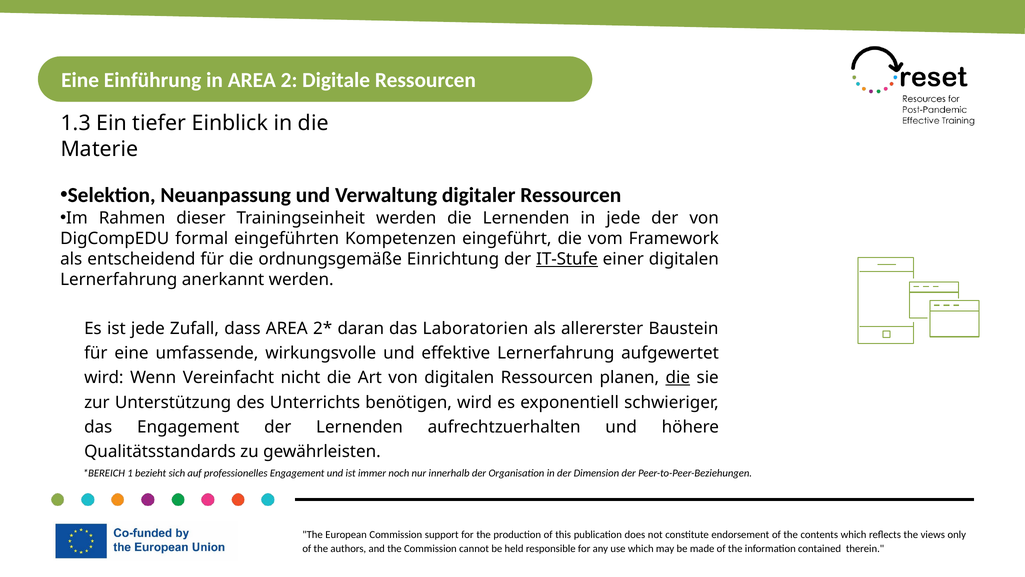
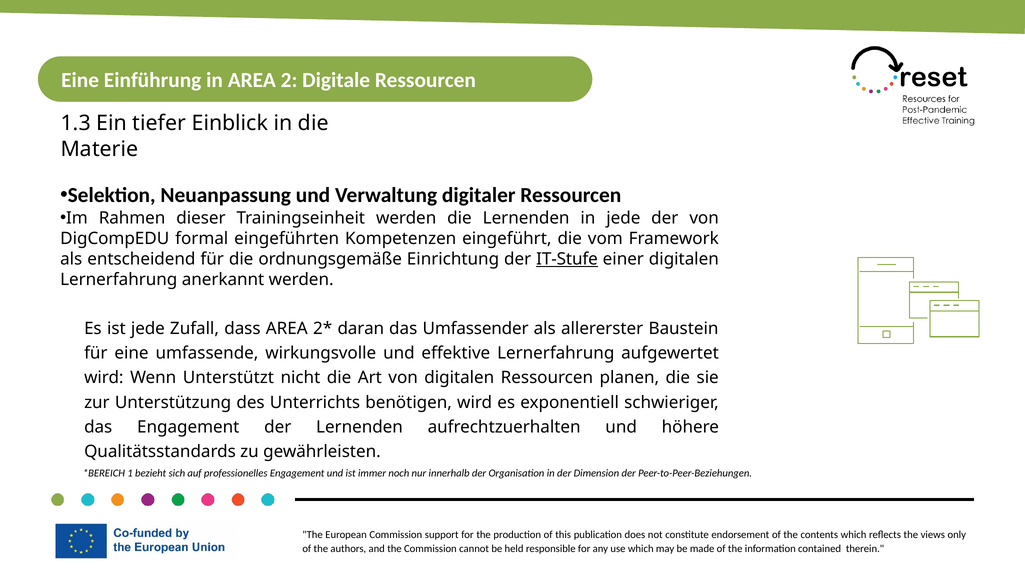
Laboratorien: Laboratorien -> Umfassender (476, 328)
Vereinfacht: Vereinfacht -> Unterstützt (228, 378)
die underline: present -> none (678, 378)
